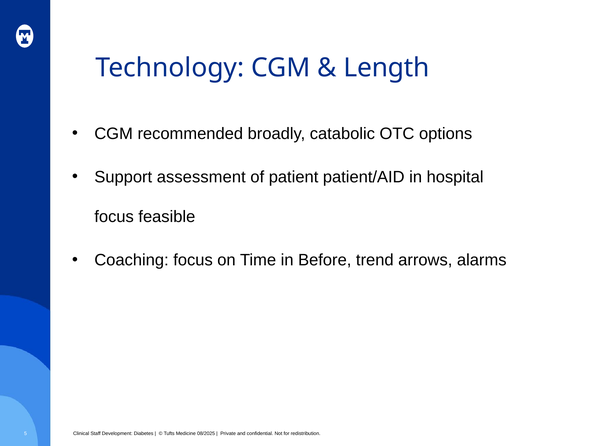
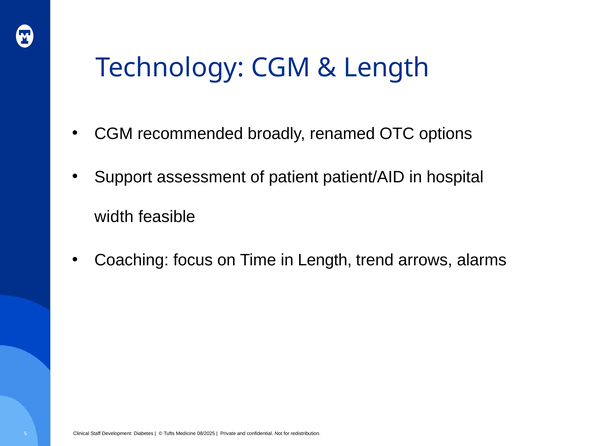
catabolic: catabolic -> renamed (342, 134)
focus: focus -> width (114, 217)
in Before: Before -> Length (325, 260)
